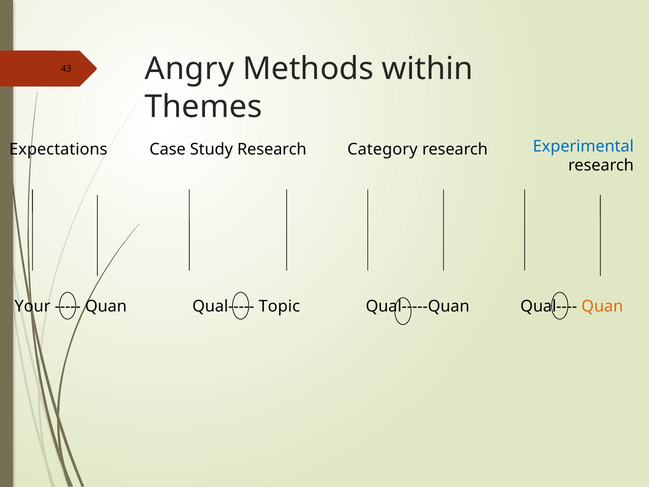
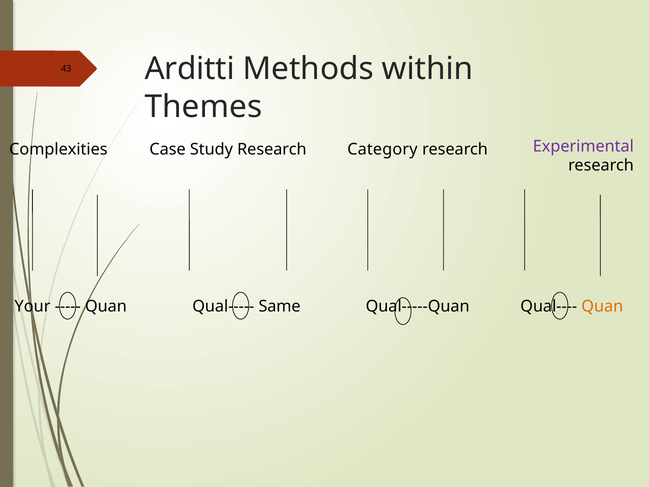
Angry: Angry -> Arditti (190, 69)
Expectations: Expectations -> Complexities (58, 149)
Experimental colour: blue -> purple (583, 146)
Topic: Topic -> Same (280, 306)
